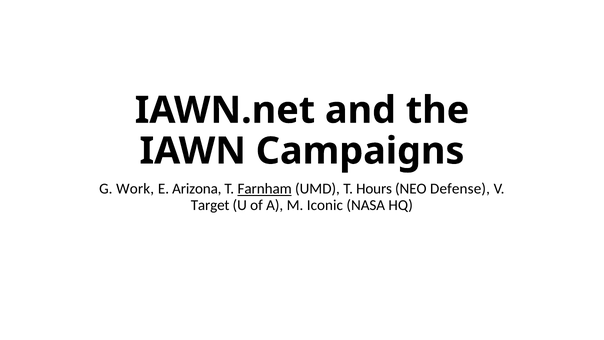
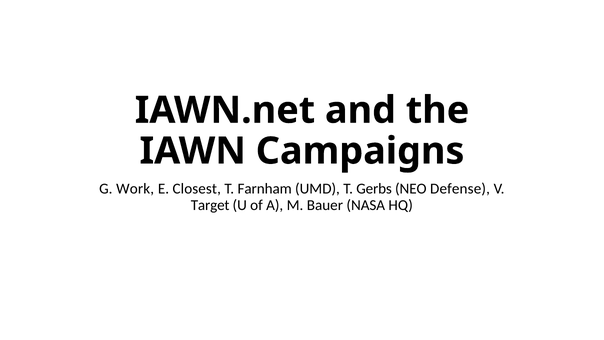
Arizona: Arizona -> Closest (197, 189)
Farnham underline: present -> none (265, 189)
Hours: Hours -> Gerbs (374, 189)
Iconic: Iconic -> Bauer (325, 205)
